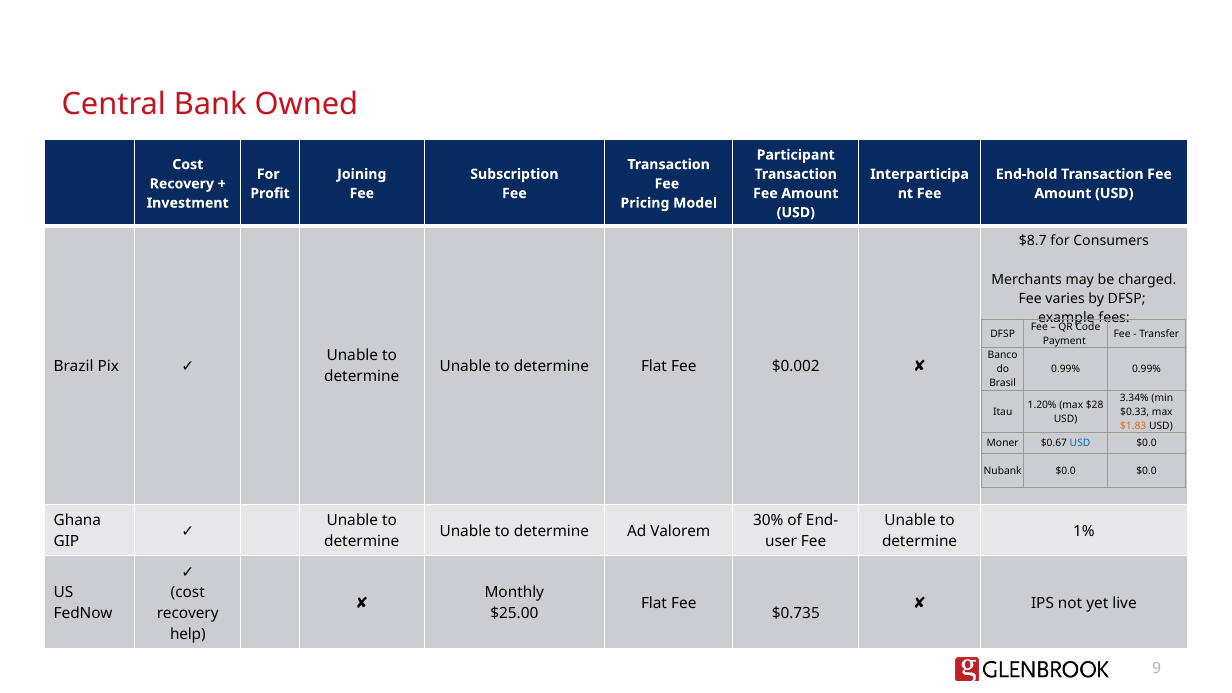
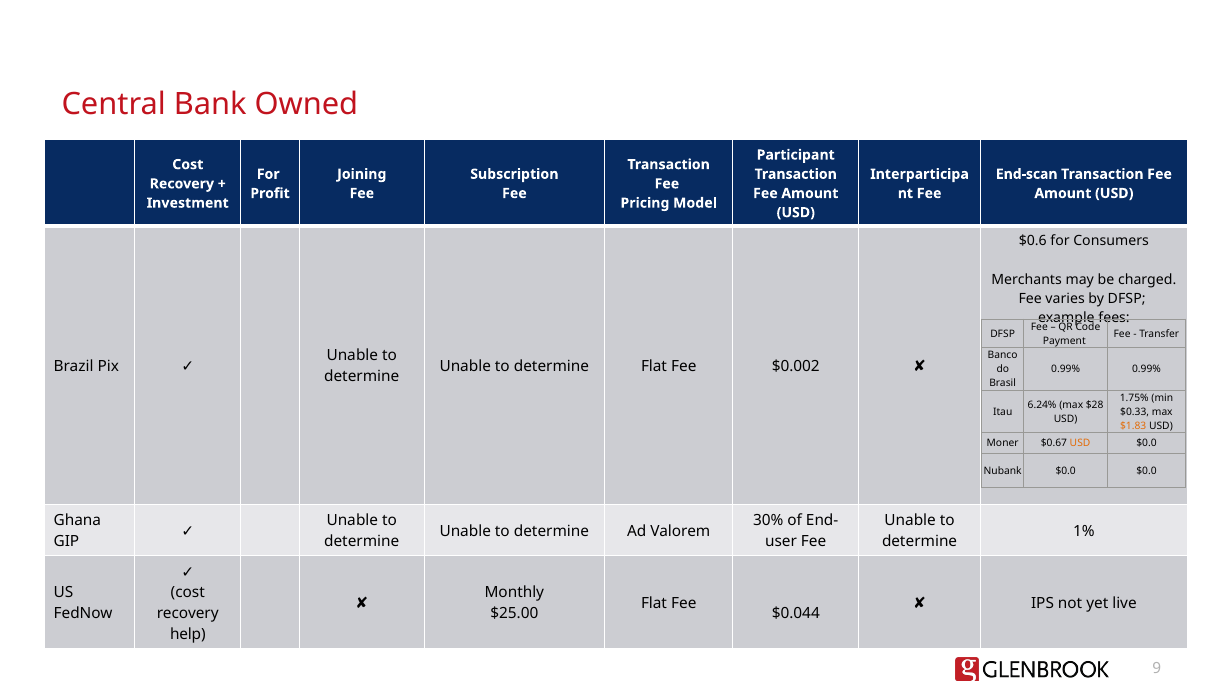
End-hold: End-hold -> End-scan (1027, 174)
$8.7: $8.7 -> $0.6 (1033, 241)
3.34%: 3.34% -> 1.75% (1134, 398)
1.20%: 1.20% -> 6.24% (1042, 405)
USD colour: blue -> orange (1080, 444)
$0.735: $0.735 -> $0.044 (796, 614)
